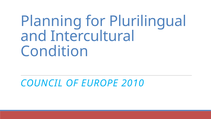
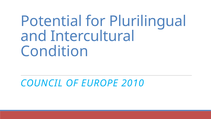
Planning: Planning -> Potential (51, 21)
